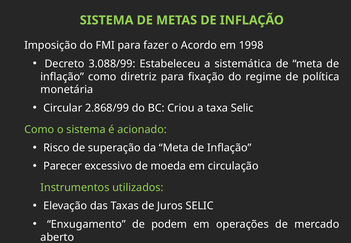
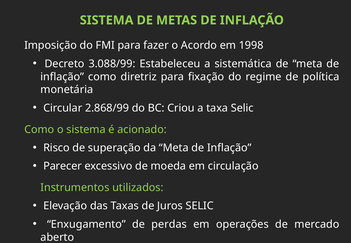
podem: podem -> perdas (169, 224)
